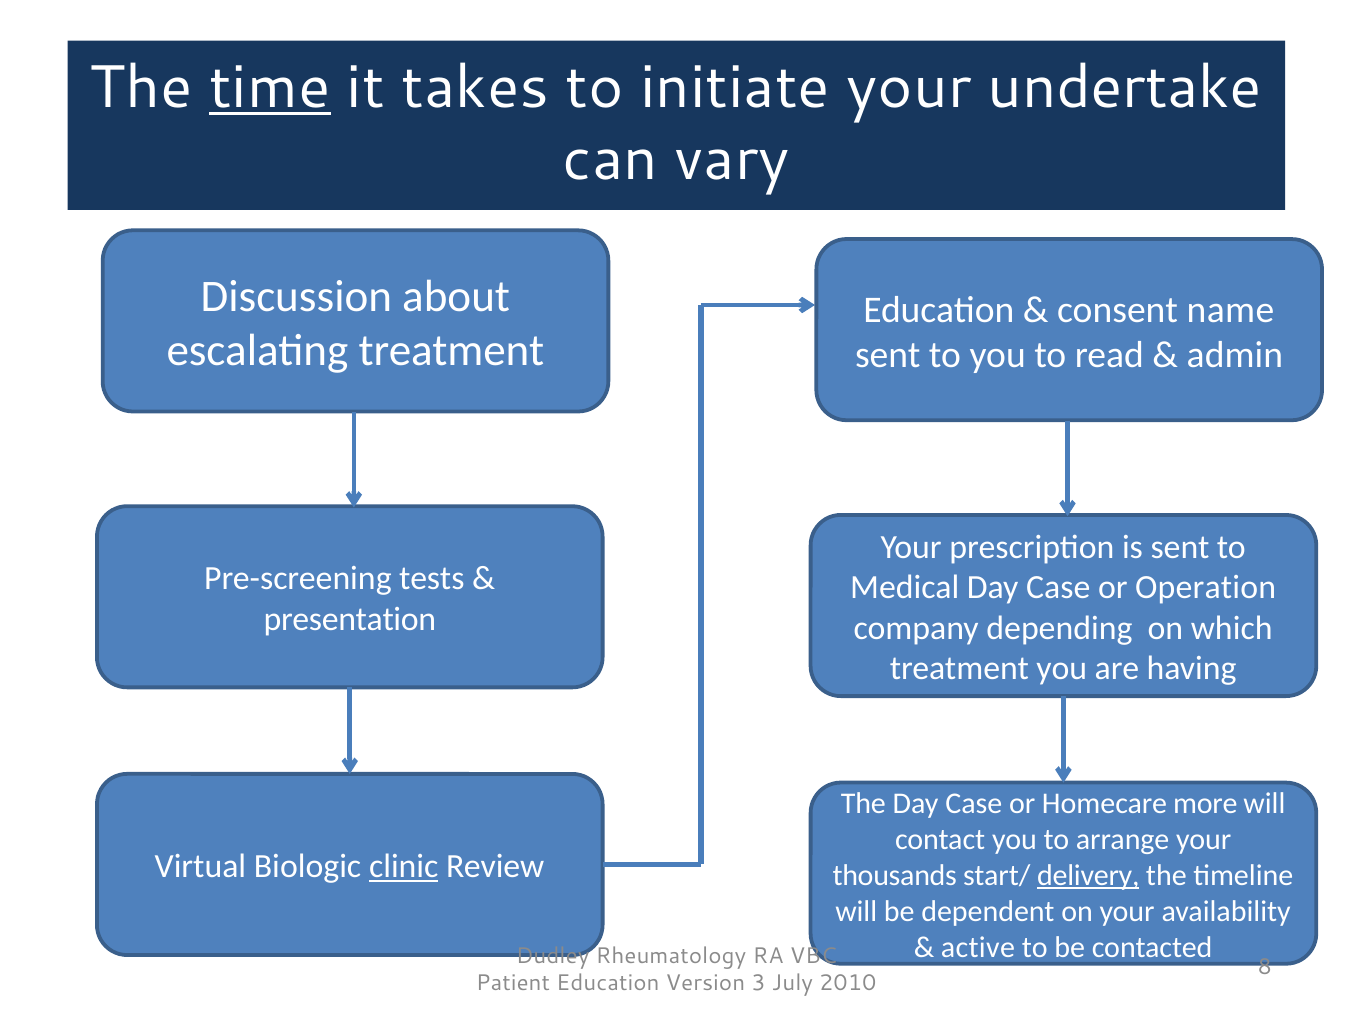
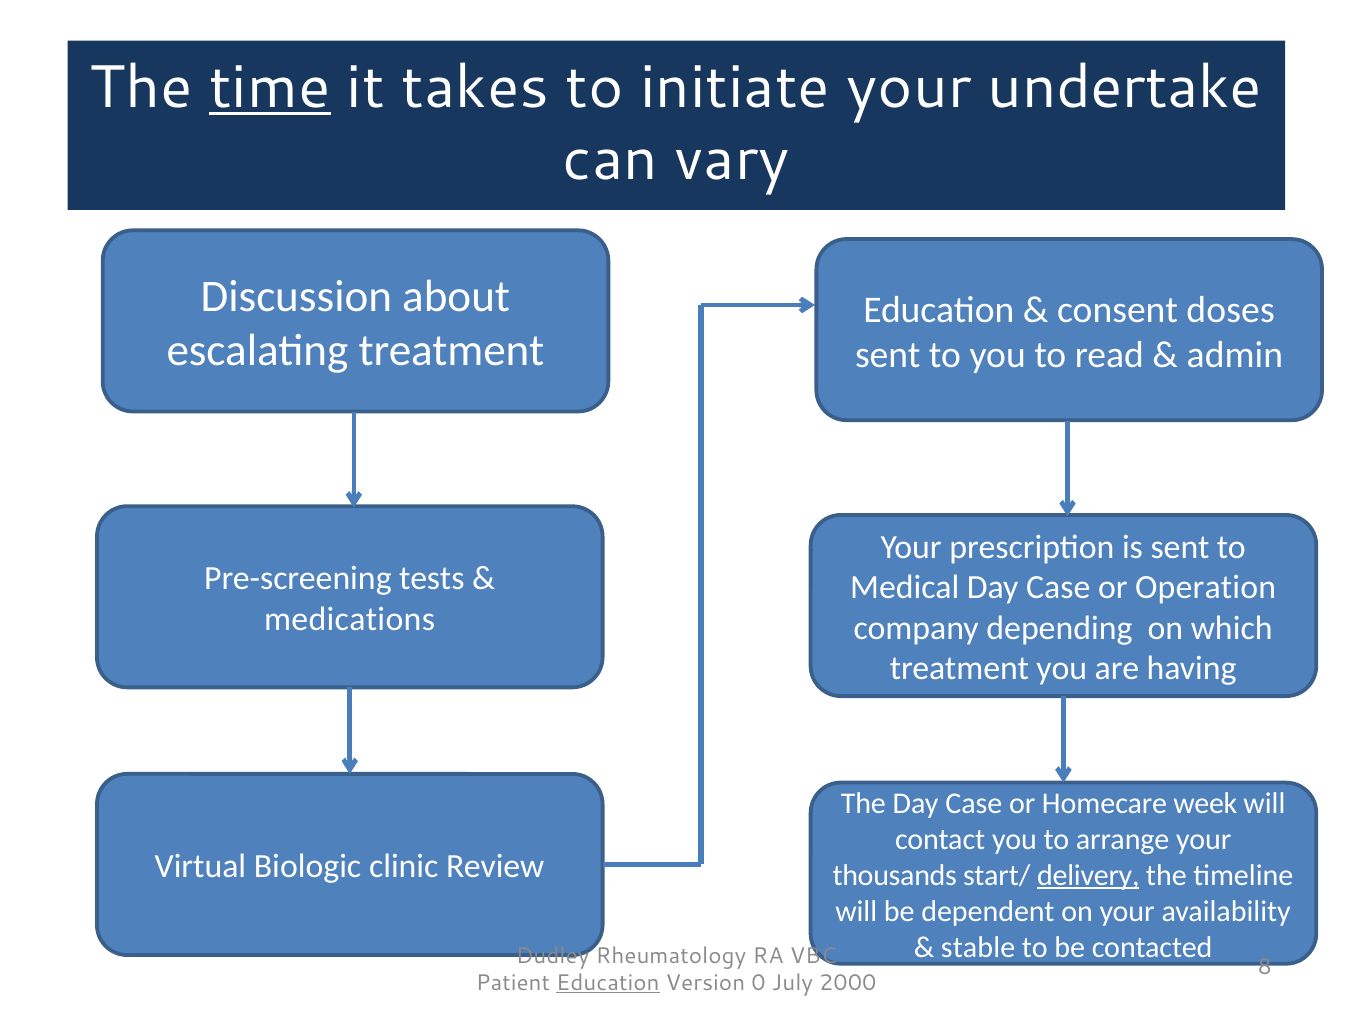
name: name -> doses (1231, 310)
presentation: presentation -> medications (350, 619)
more: more -> week (1205, 803)
clinic underline: present -> none (404, 867)
active: active -> stable (978, 947)
Education underline: none -> present (608, 983)
3: 3 -> 0 (759, 983)
2010: 2010 -> 2000 (848, 983)
